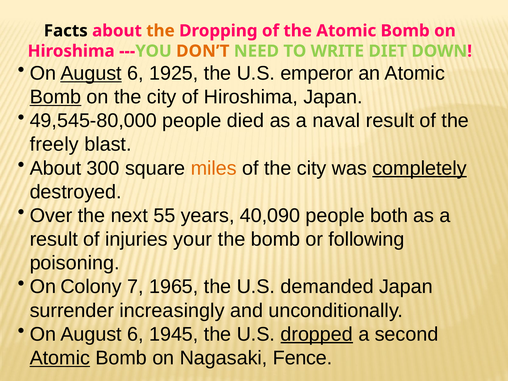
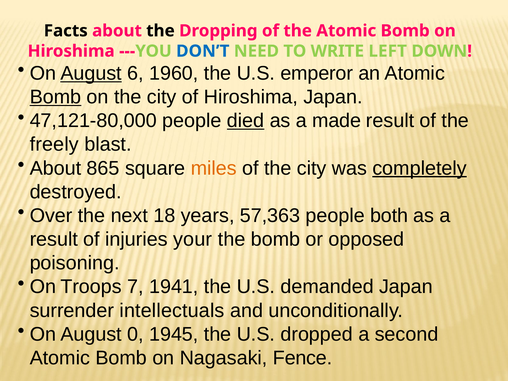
the colour: orange -> black (160, 31)
DON’T colour: orange -> blue (203, 51)
DIET: DIET -> LEFT (388, 51)
1925: 1925 -> 1960 (174, 73)
49,545-80,000: 49,545-80,000 -> 47,121-80,000 (93, 121)
died underline: none -> present (246, 121)
naval: naval -> made (337, 121)
300: 300 -> 865 (103, 168)
55: 55 -> 18 (164, 216)
40,090: 40,090 -> 57,363 (270, 216)
following: following -> opposed (366, 239)
Colony: Colony -> Troops (91, 287)
1965: 1965 -> 1941 (174, 287)
increasingly: increasingly -> intellectuals (172, 310)
6: 6 -> 0 (135, 334)
dropped underline: present -> none (317, 334)
Atomic underline: present -> none (60, 358)
